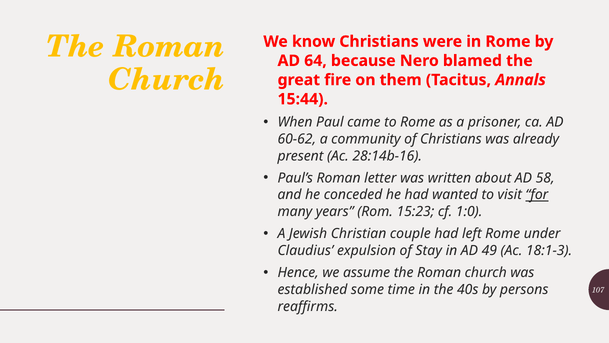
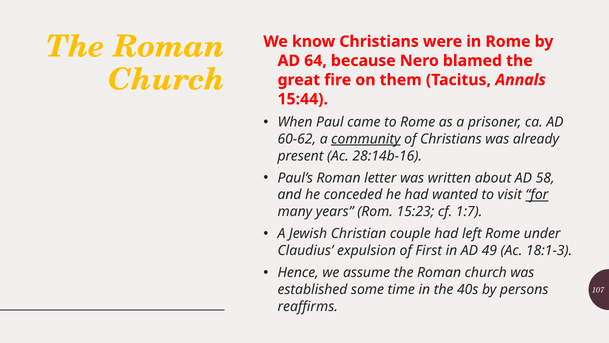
community underline: none -> present (366, 139)
1:0: 1:0 -> 1:7 (469, 211)
Stay: Stay -> First (429, 250)
